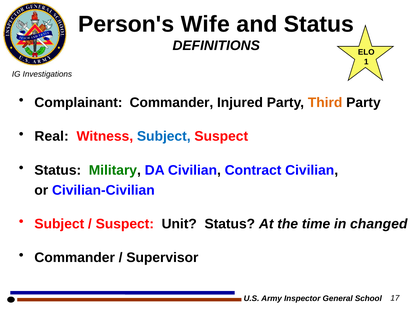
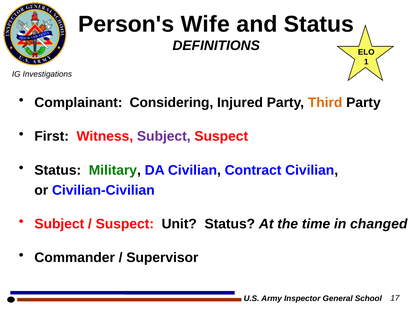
Complainant Commander: Commander -> Considering (171, 103)
Real: Real -> First (52, 137)
Subject colour: blue -> purple (164, 137)
